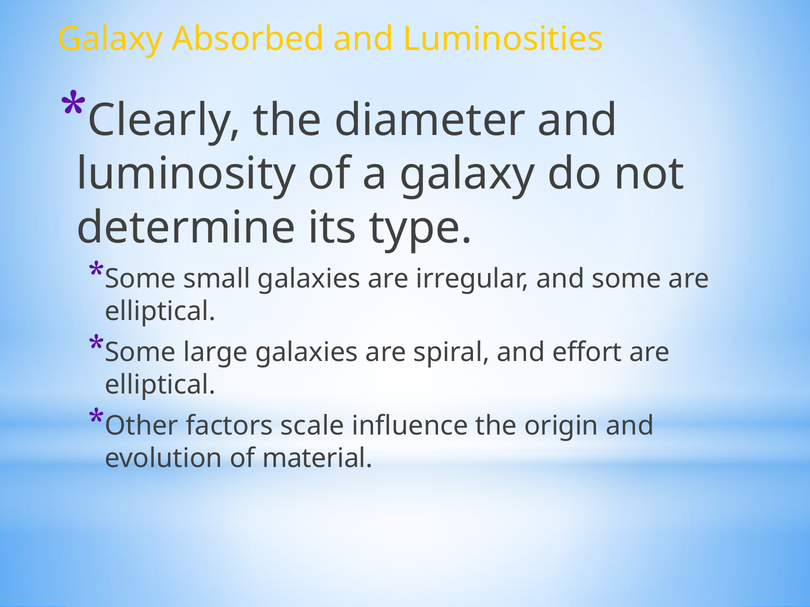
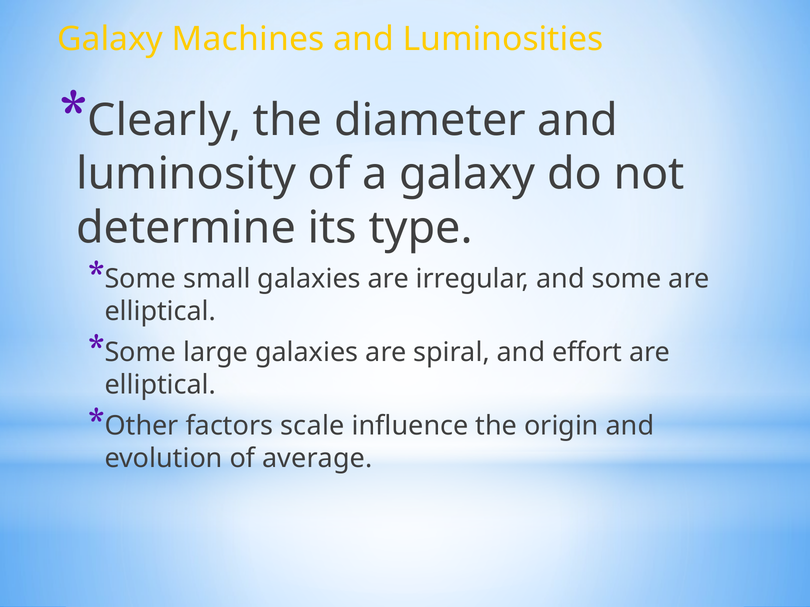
Absorbed: Absorbed -> Machines (248, 39)
material: material -> average (317, 458)
